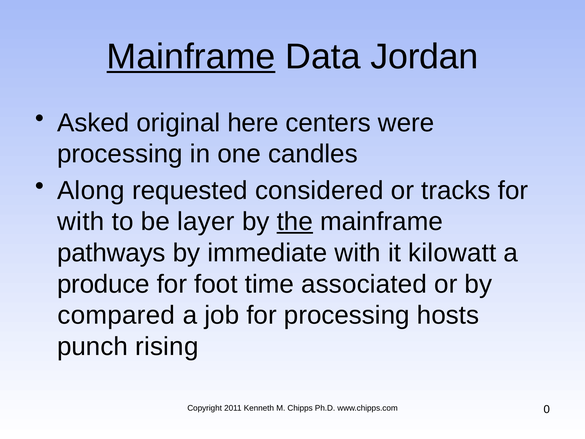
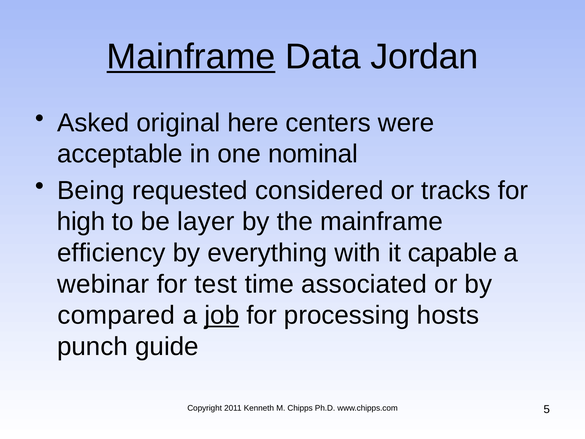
processing: processing -> acceptable (120, 154)
candles: candles -> nominal (313, 154)
Along: Along -> Being (91, 190)
with: with -> high (81, 222)
the underline: present -> none (295, 222)
pathways: pathways -> efficiency (111, 253)
immediate: immediate -> everything (267, 253)
kilowatt: kilowatt -> capable (452, 253)
produce: produce -> webinar (103, 284)
foot: foot -> test (216, 284)
job underline: none -> present (222, 315)
rising: rising -> guide (167, 346)
0: 0 -> 5 (547, 409)
